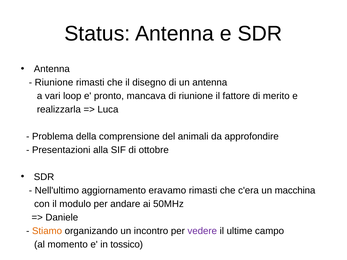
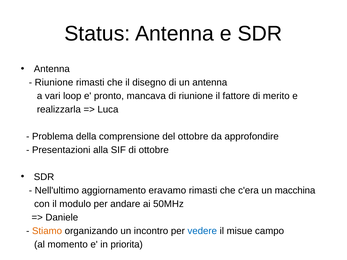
del animali: animali -> ottobre (193, 136)
vedere colour: purple -> blue (202, 231)
ultime: ultime -> misue (240, 231)
tossico: tossico -> priorita (127, 245)
